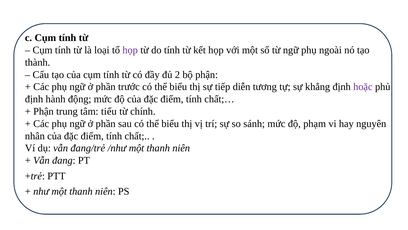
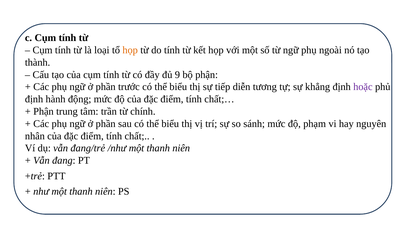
họp colour: purple -> orange (130, 50)
2: 2 -> 9 (177, 74)
tiểu: tiểu -> trần (109, 111)
